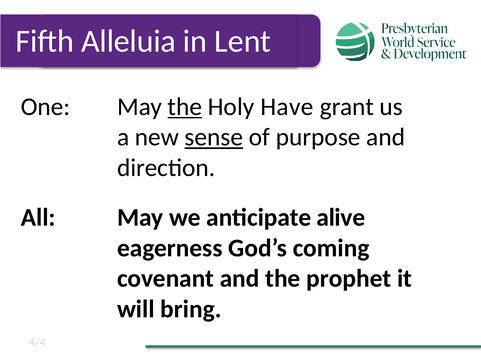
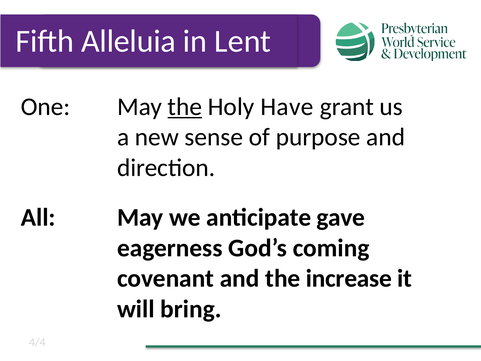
sense underline: present -> none (214, 137)
alive: alive -> gave (341, 217)
prophet: prophet -> increase (349, 278)
